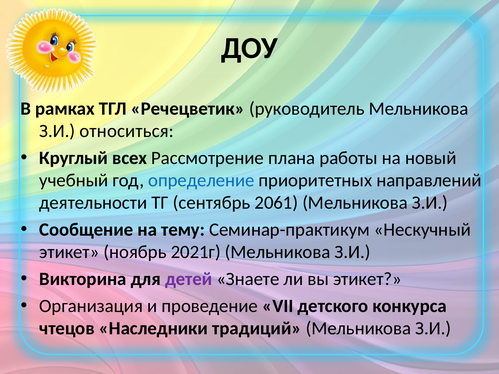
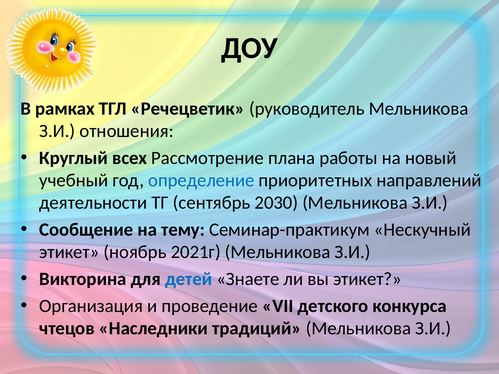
относиться: относиться -> отношения (127, 131)
2061: 2061 -> 2030 (276, 203)
детей colour: purple -> blue (189, 279)
